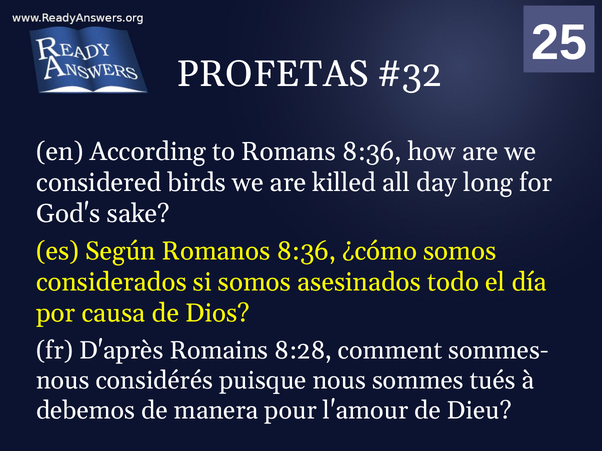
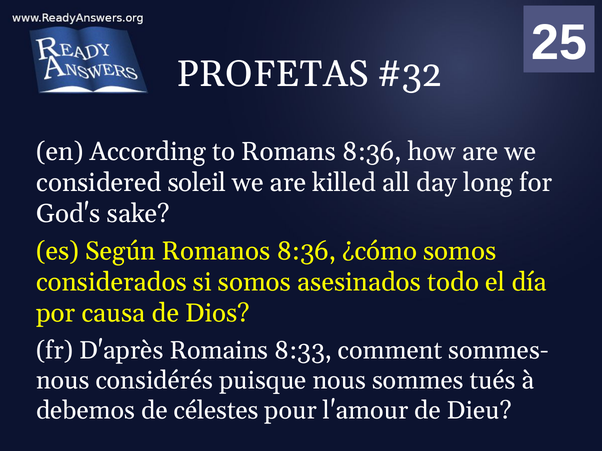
birds: birds -> soleil (197, 183)
8:28: 8:28 -> 8:33 (303, 351)
manera: manera -> célestes (216, 411)
